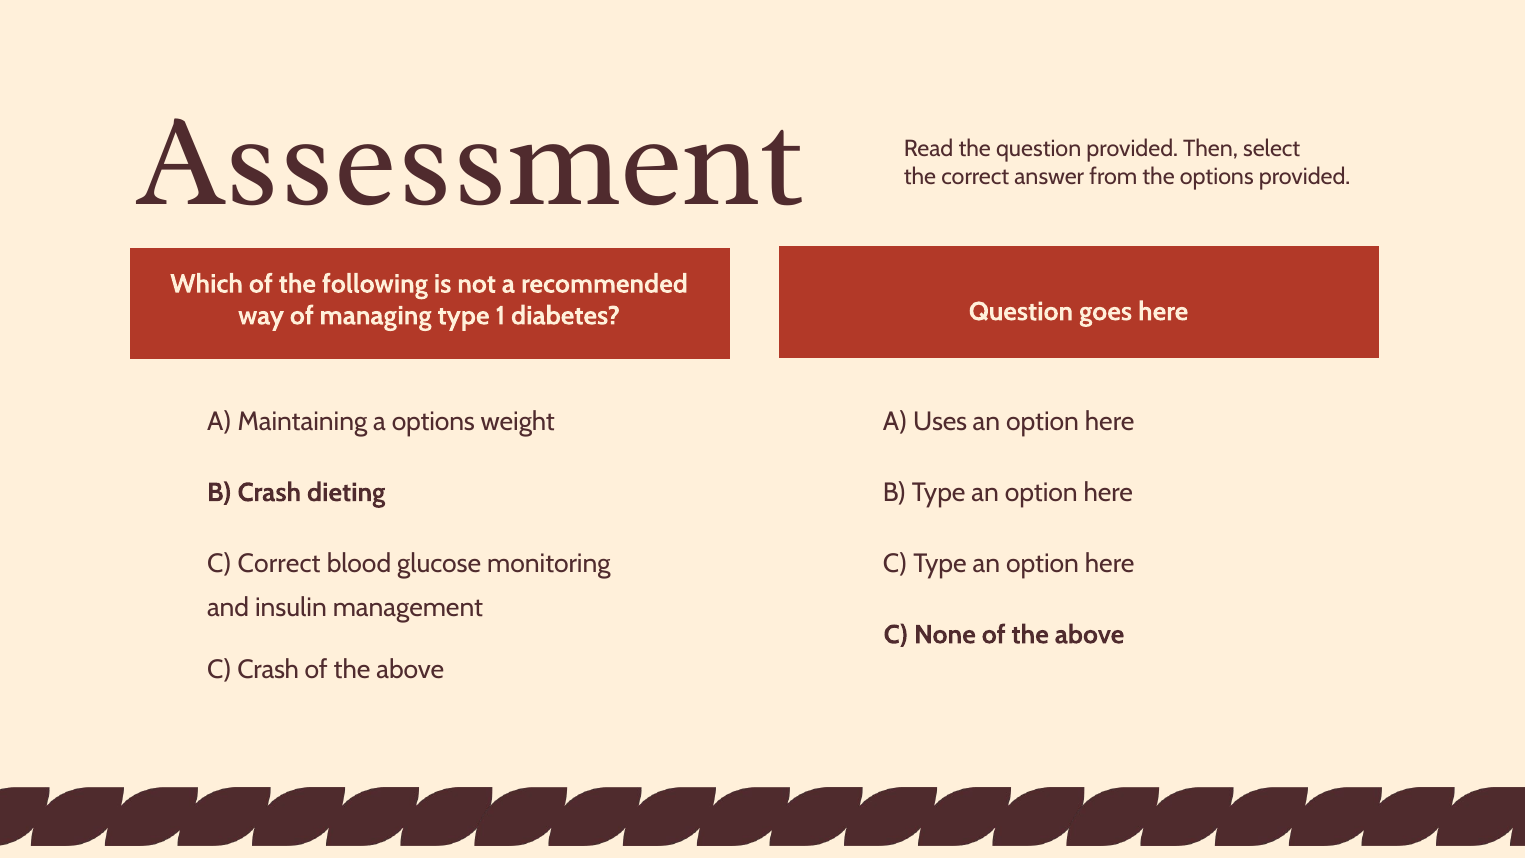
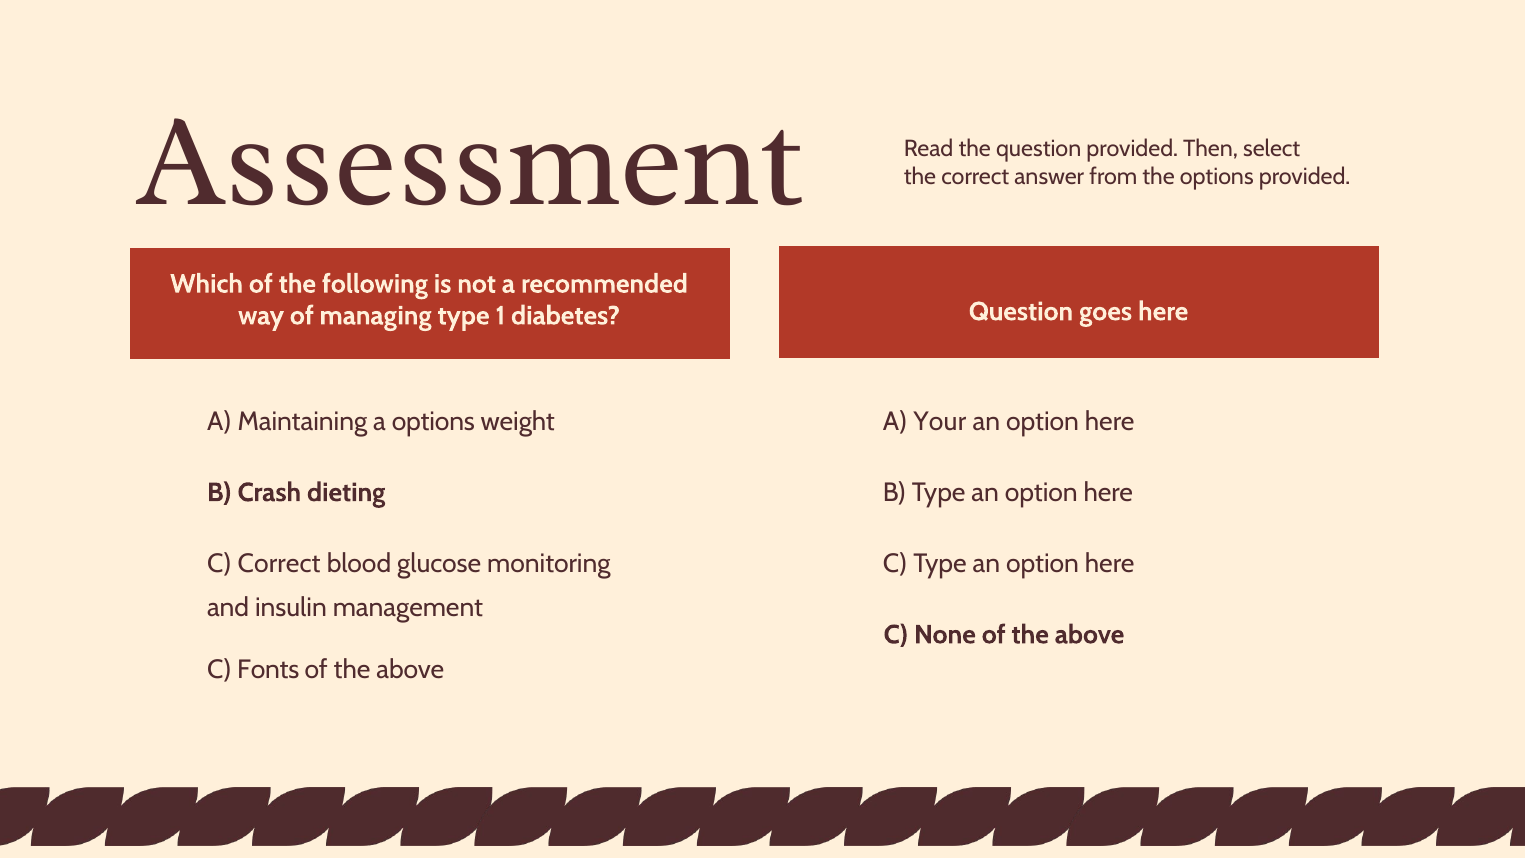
Uses: Uses -> Your (940, 421)
C Crash: Crash -> Fonts (268, 670)
